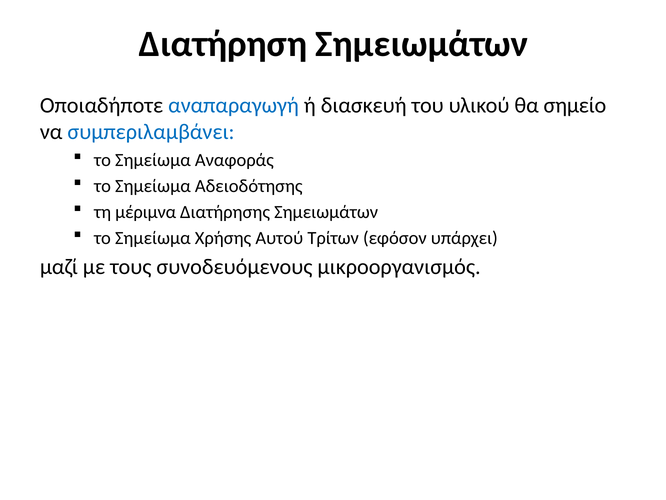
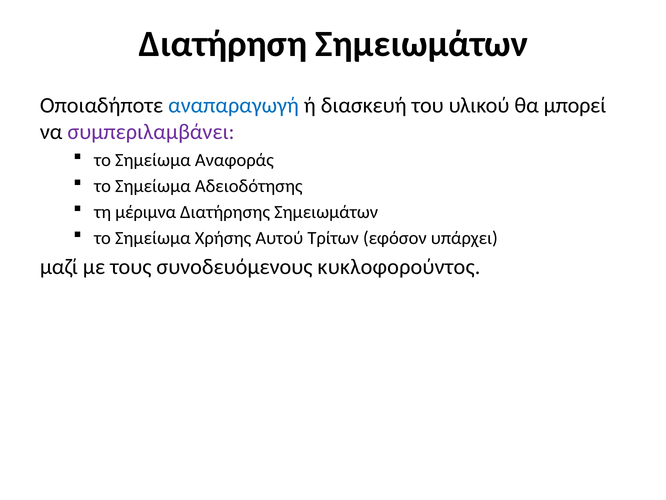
σημείο: σημείο -> μπορεί (575, 105)
συμπεριλαμβάνει colour: blue -> purple (151, 132)
μικροοργανισμός: μικροοργανισμός -> κυκλοφορούντος (399, 267)
